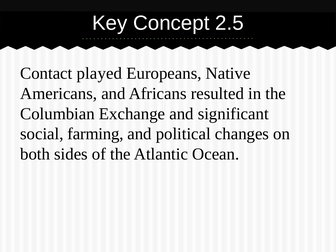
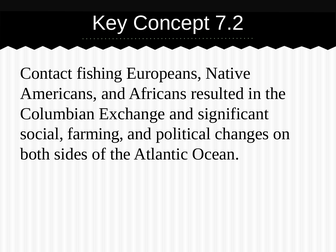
2.5: 2.5 -> 7.2 (229, 23)
played: played -> fishing (99, 73)
